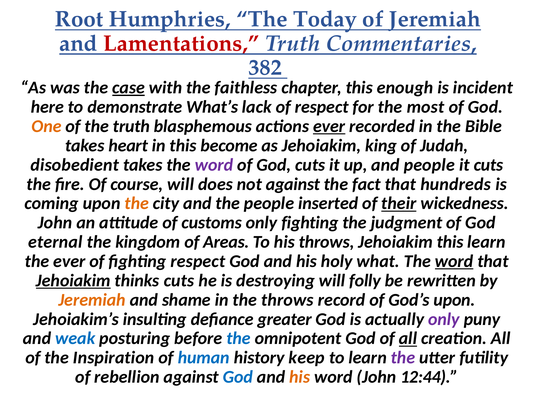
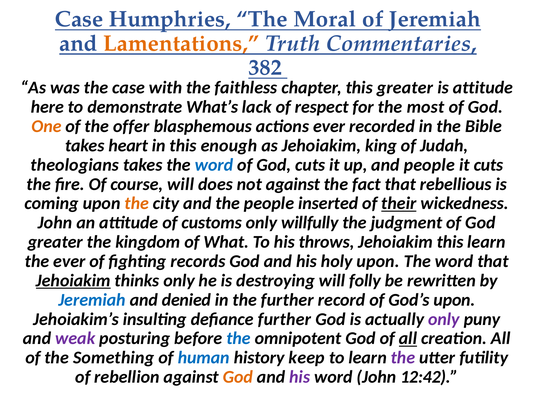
Root: Root -> Case (79, 19)
Today: Today -> Moral (325, 19)
Lamentations colour: red -> orange (181, 43)
case underline: present -> none (129, 88)
this enough: enough -> greater (405, 88)
is incident: incident -> attitude (483, 88)
the truth: truth -> offer (131, 126)
ever underline: present -> none (329, 126)
become: become -> enough (229, 146)
disobedient: disobedient -> theologians (75, 165)
word colour: purple -> blue (214, 165)
hundreds: hundreds -> rebellious (456, 184)
only fighting: fighting -> willfully (310, 223)
eternal: eternal -> greater (55, 242)
Areas: Areas -> What (226, 242)
fighting respect: respect -> records (198, 261)
holy what: what -> upon (378, 261)
word underline: present -> none (454, 261)
thinks cuts: cuts -> only (179, 281)
Jeremiah colour: orange -> blue (92, 300)
shame: shame -> denied (186, 300)
the throws: throws -> further (287, 300)
defiance greater: greater -> further (284, 319)
weak colour: blue -> purple (75, 338)
Inspiration: Inspiration -> Something (114, 358)
God colour: blue -> orange (238, 377)
his colour: orange -> purple (300, 377)
12:44: 12:44 -> 12:42 (429, 377)
